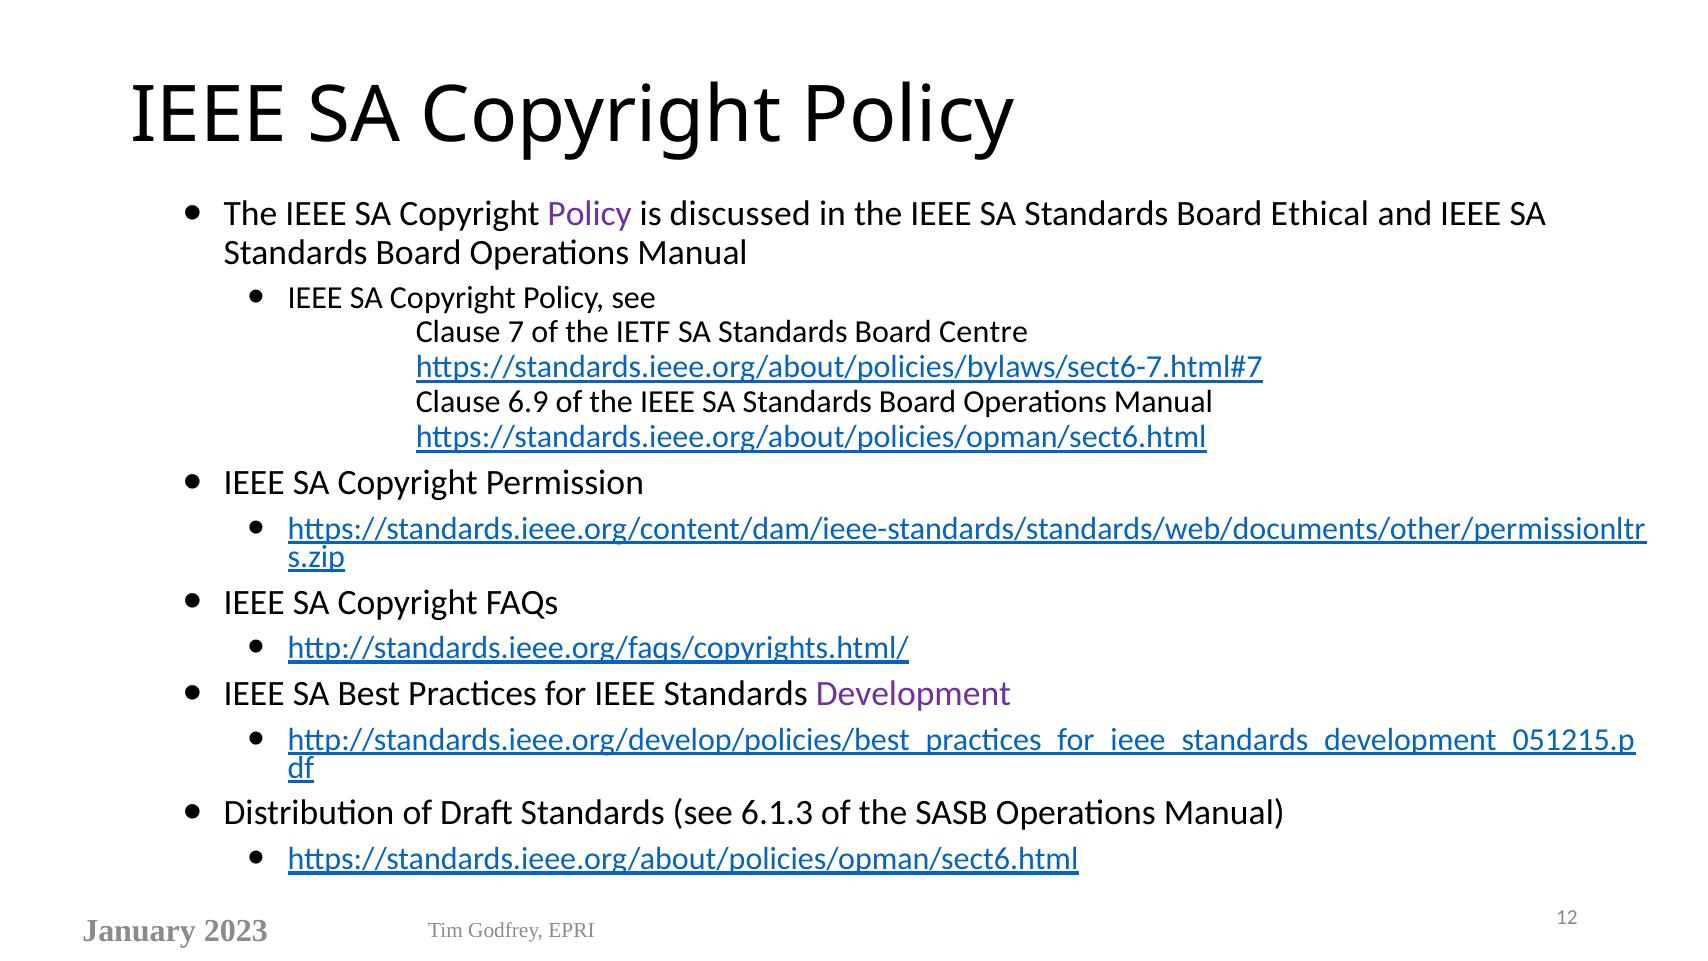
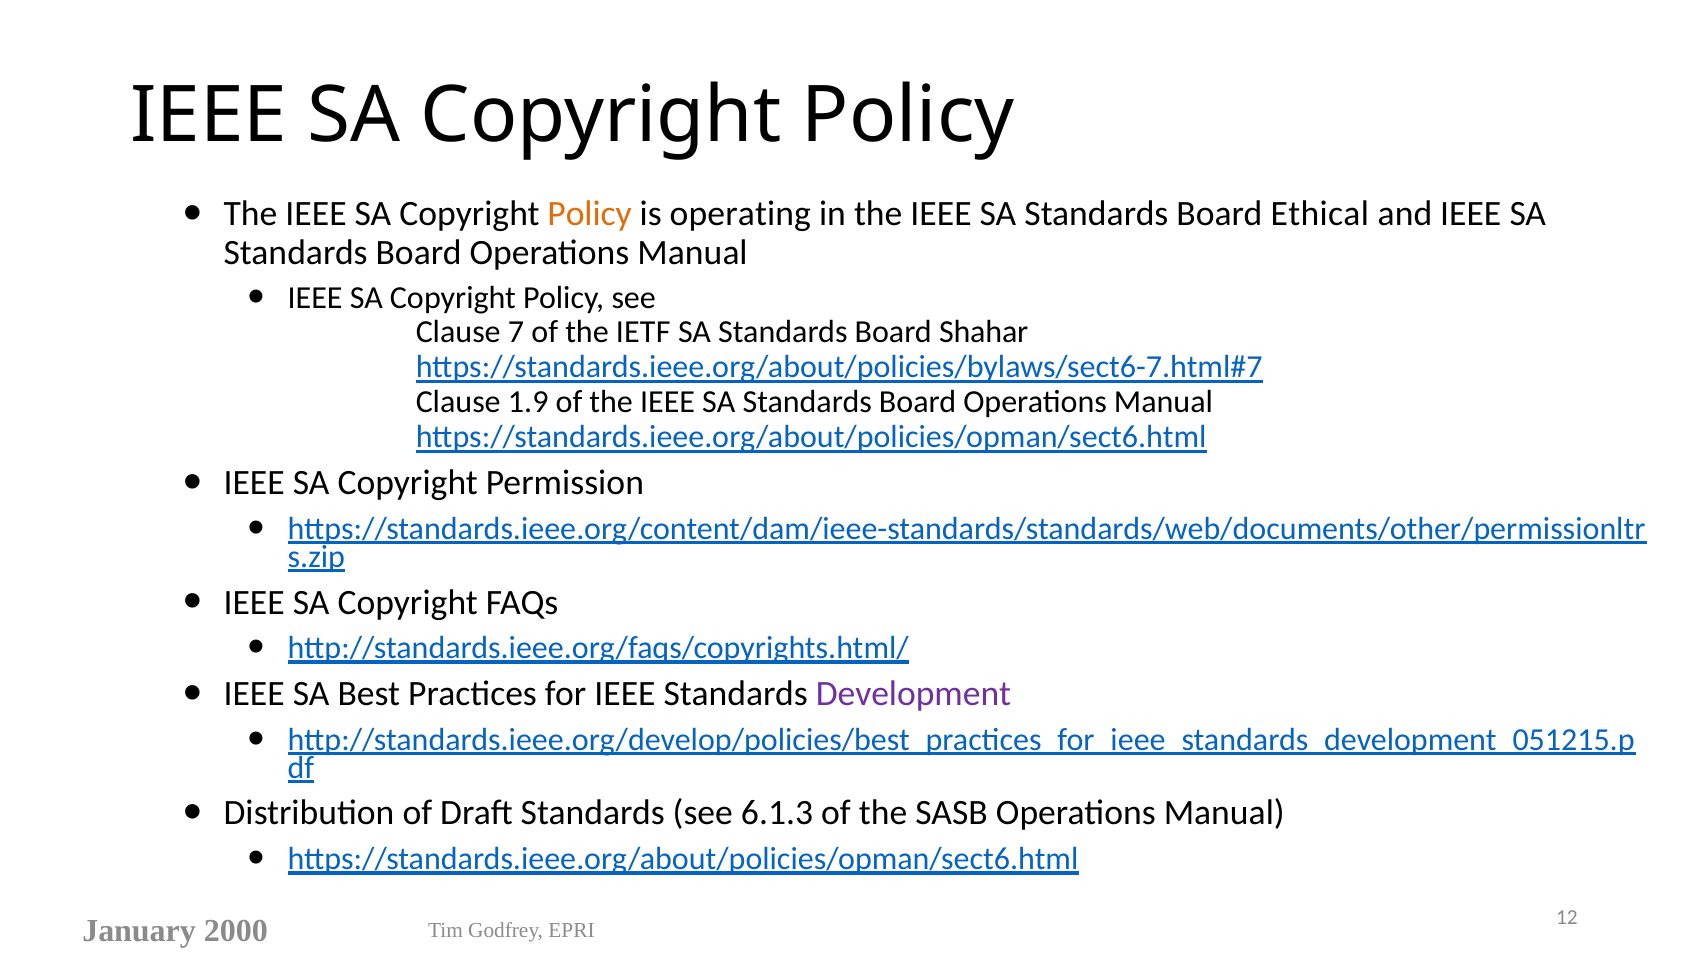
Policy colour: purple -> orange (590, 214)
discussed: discussed -> operating (740, 214)
Centre: Centre -> Shahar (984, 332)
6.9: 6.9 -> 1.9 (528, 402)
2023: 2023 -> 2000 (236, 931)
